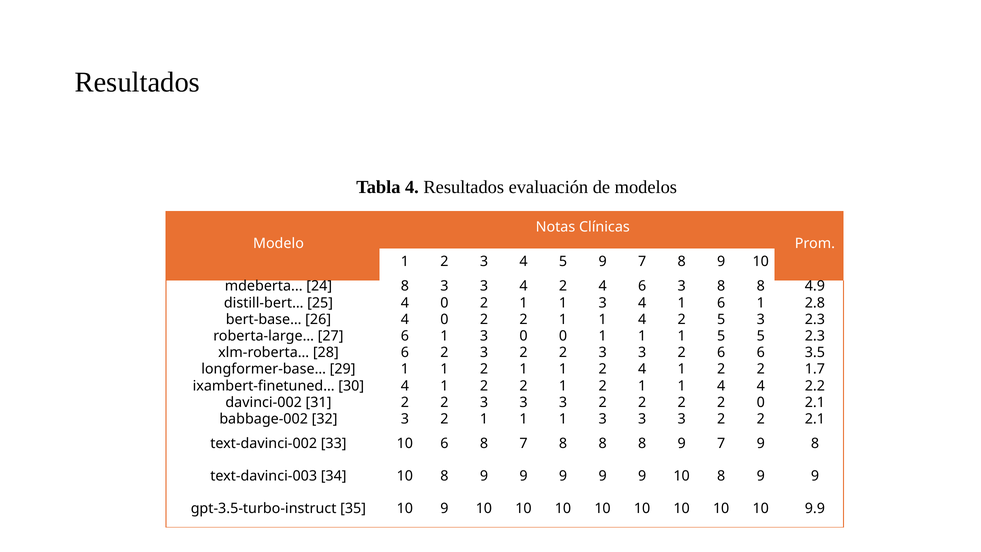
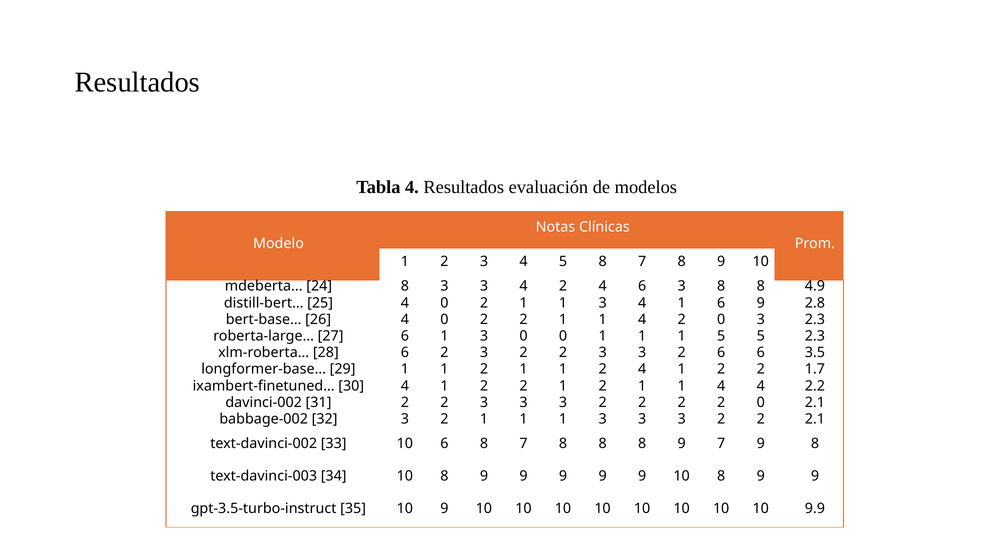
5 9: 9 -> 8 (603, 262)
1 6 1: 1 -> 9 (761, 303)
4 2 5: 5 -> 0 (721, 319)
